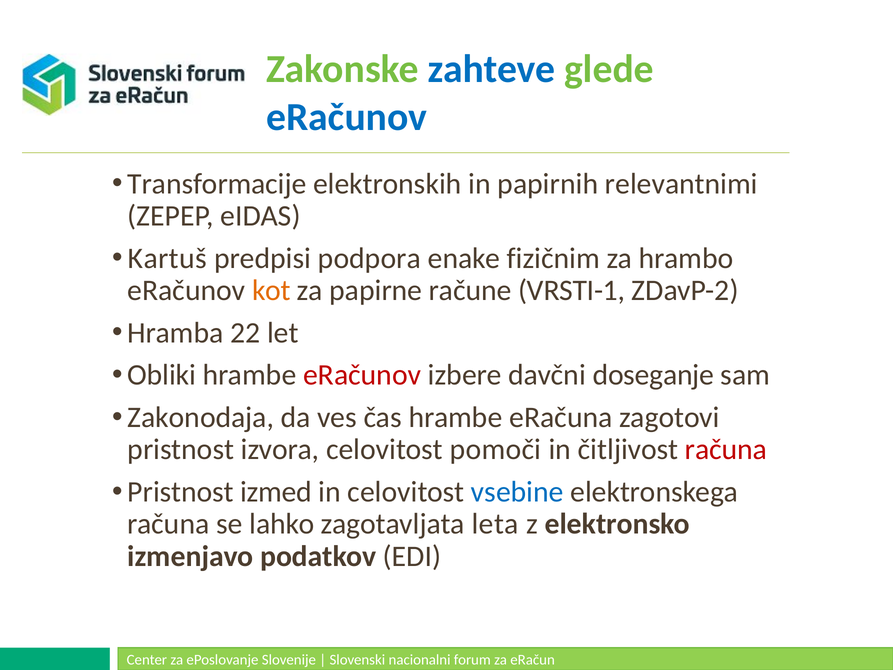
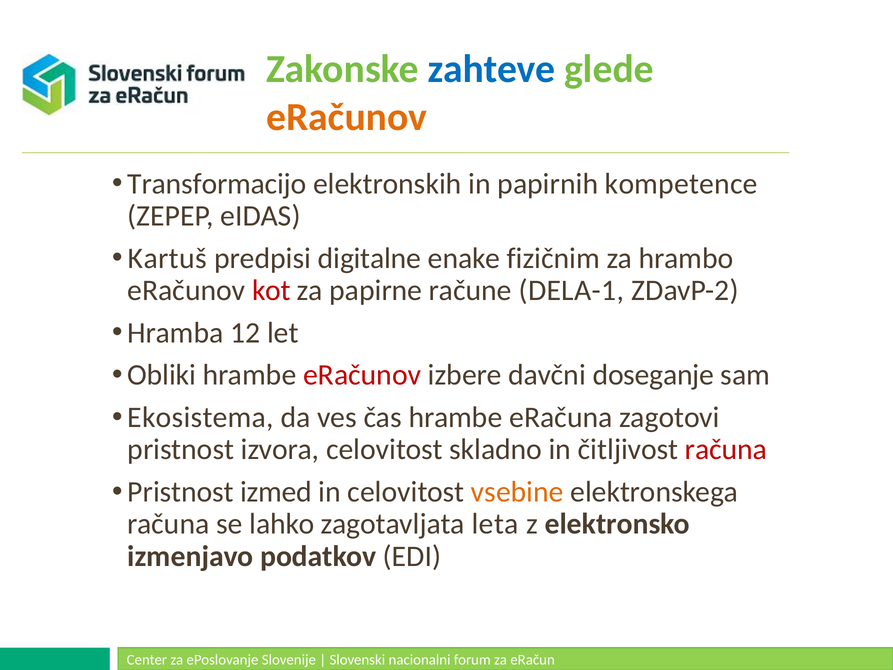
eRačunov colour: blue -> orange (347, 117)
Transformacije: Transformacije -> Transformacijo (217, 184)
relevantnimi: relevantnimi -> kompetence (681, 184)
podpora: podpora -> digitalne (370, 258)
kot colour: orange -> red (271, 290)
VRSTI-1: VRSTI-1 -> DELA-1 (571, 290)
22: 22 -> 12 (245, 333)
Zakonodaja: Zakonodaja -> Ekosistema (201, 417)
pomoči: pomoči -> skladno (496, 449)
vsebine colour: blue -> orange (517, 492)
